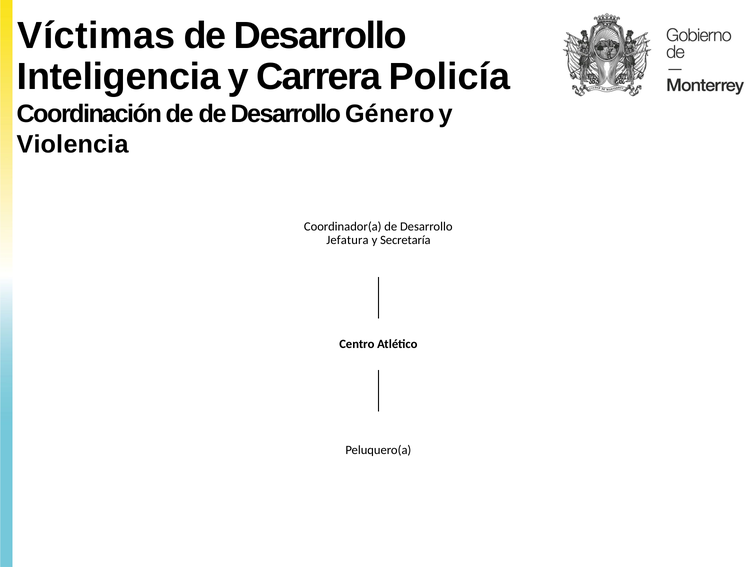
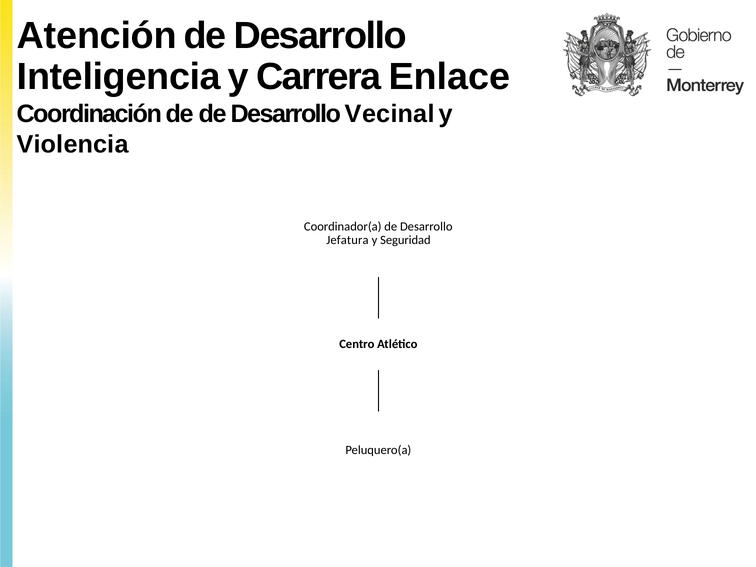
Víctimas: Víctimas -> Atención (97, 36)
Policía: Policía -> Enlace (449, 77)
Género: Género -> Vecinal (390, 114)
Secretaría: Secretaría -> Seguridad (405, 240)
